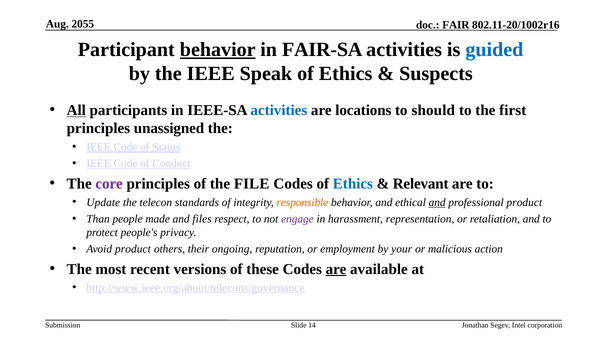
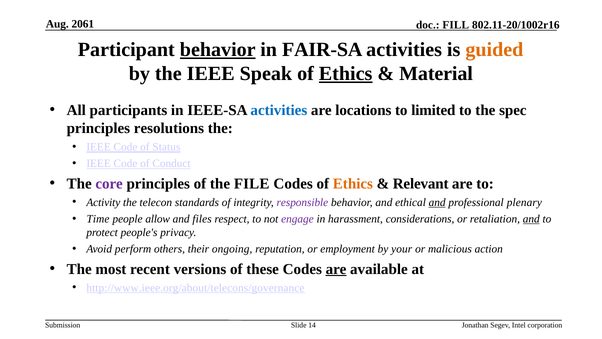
2055: 2055 -> 2061 (83, 24)
FAIR: FAIR -> FILL (456, 25)
guided colour: blue -> orange (494, 50)
Ethics underline: none -> present (346, 74)
Suspects: Suspects -> Material (436, 74)
All underline: present -> none (76, 110)
should: should -> limited (433, 110)
first: first -> spec (513, 110)
unassigned: unassigned -> resolutions (169, 128)
Ethics colour: blue -> orange (353, 183)
Update: Update -> Activity (103, 202)
responsible colour: orange -> purple (302, 202)
professional product: product -> plenary (524, 202)
Than: Than -> Time (98, 219)
made: made -> allow (158, 219)
representation: representation -> considerations (420, 219)
and underline: none -> present (531, 219)
Avoid product: product -> perform (133, 249)
